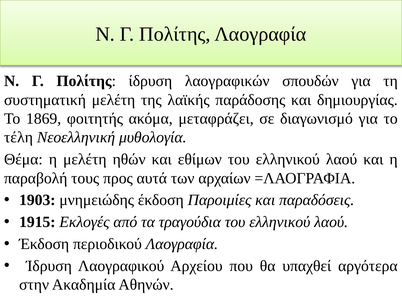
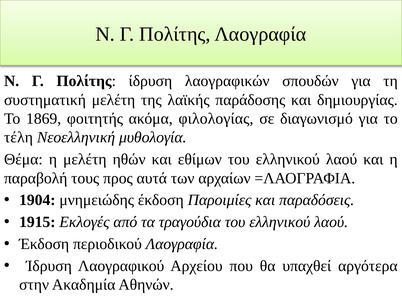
μεταφράζει: μεταφράζει -> φιλολογίας (216, 118)
1903: 1903 -> 1904 (37, 200)
